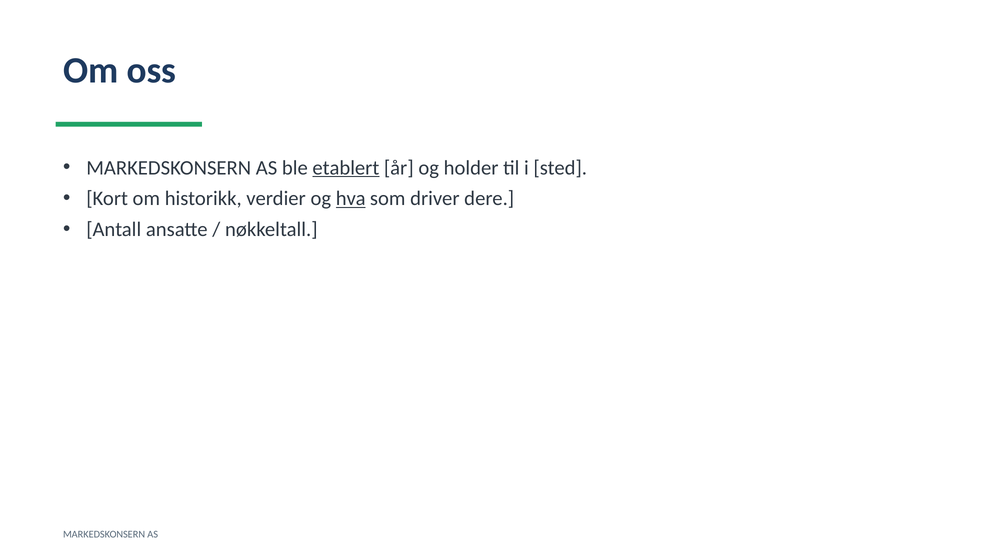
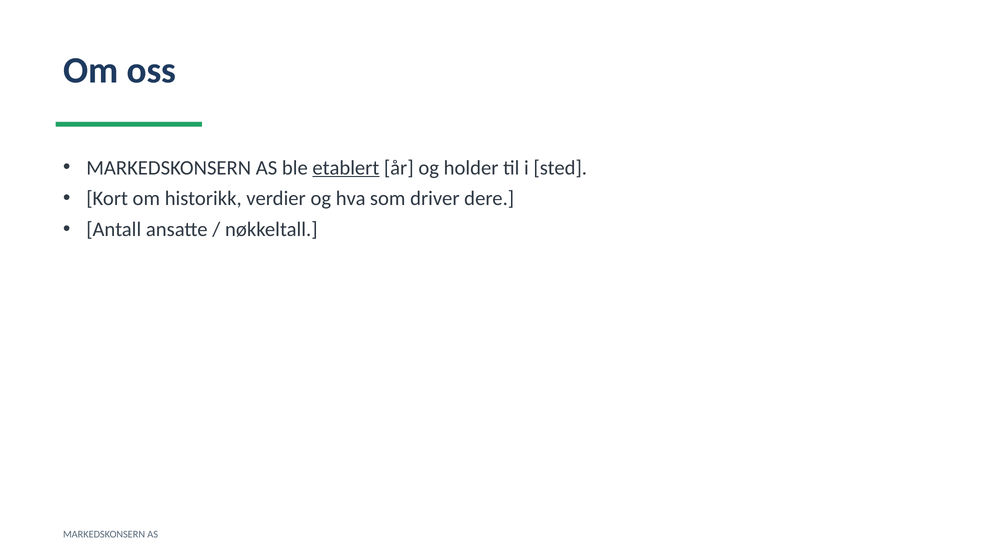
hva underline: present -> none (351, 199)
